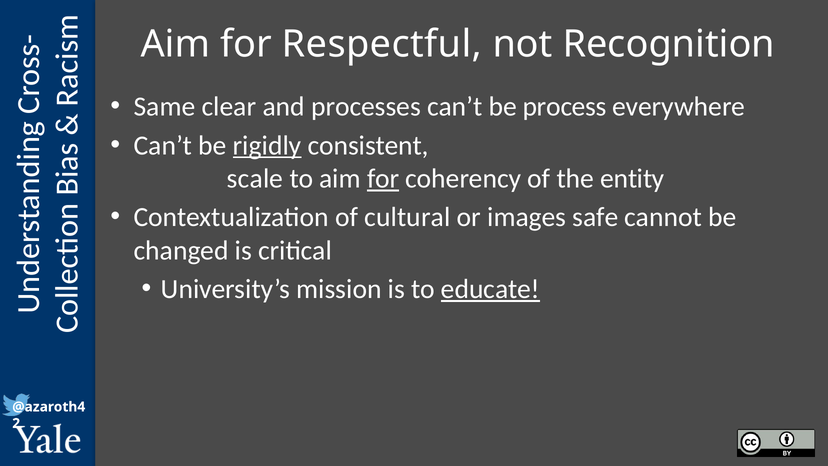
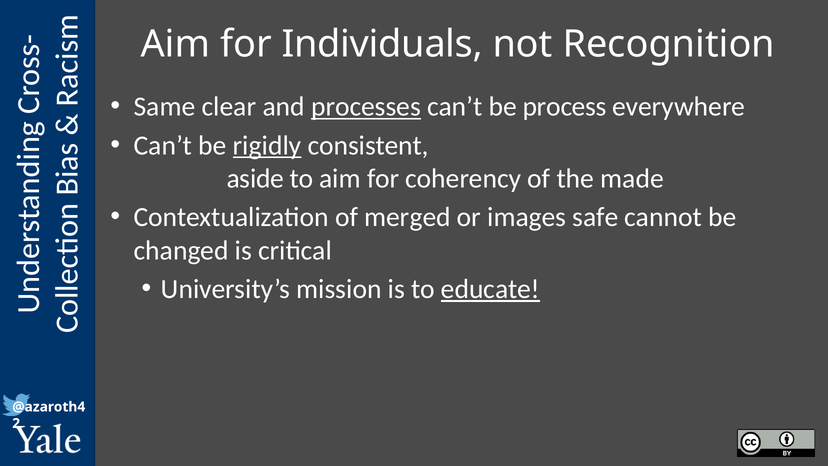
Respectful: Respectful -> Individuals (382, 44)
processes underline: none -> present (366, 107)
scale: scale -> aside (255, 179)
for underline: present -> none (383, 179)
entity: entity -> made (632, 179)
cultural: cultural -> merged (407, 217)
